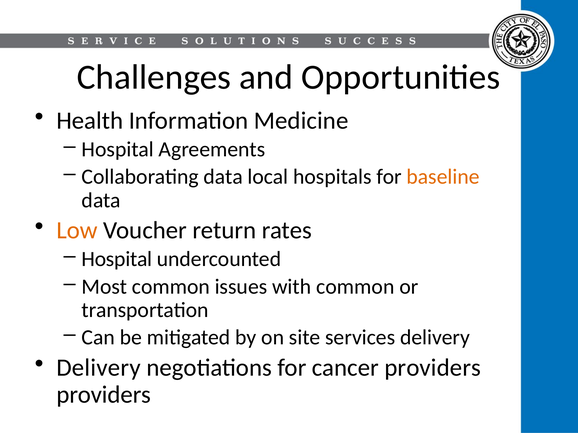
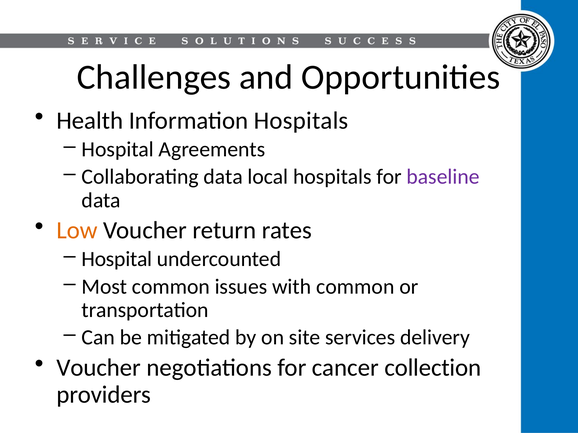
Information Medicine: Medicine -> Hospitals (301, 121)
baseline colour: orange -> purple (443, 177)
Delivery: Delivery -> Voucher (99, 368)
cancer providers: providers -> collection (433, 368)
